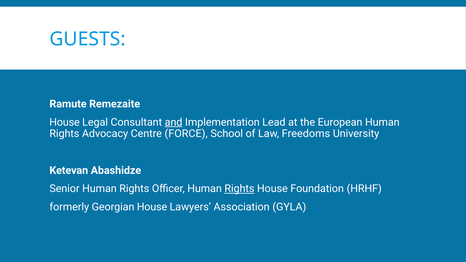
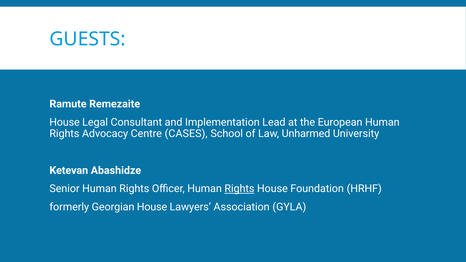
and underline: present -> none (174, 122)
FORCE: FORCE -> CASES (186, 134)
Freedoms: Freedoms -> Unharmed (306, 134)
